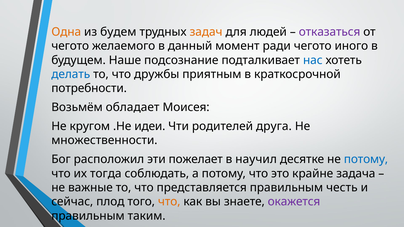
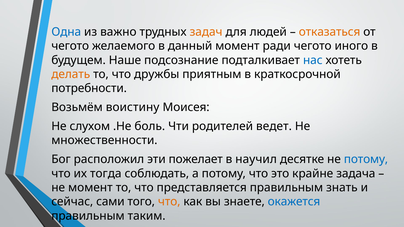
Одна colour: orange -> blue (66, 32)
будем: будем -> важно (118, 32)
отказаться colour: purple -> orange (330, 32)
делать colour: blue -> orange (71, 74)
обладает: обладает -> воистину (133, 107)
кругом: кругом -> слухом (90, 126)
идеи: идеи -> боль (150, 126)
друга: друга -> ведет (274, 126)
не важные: важные -> момент (90, 188)
честь: честь -> знать (342, 188)
плод: плод -> сами (110, 202)
окажется colour: purple -> blue (294, 202)
